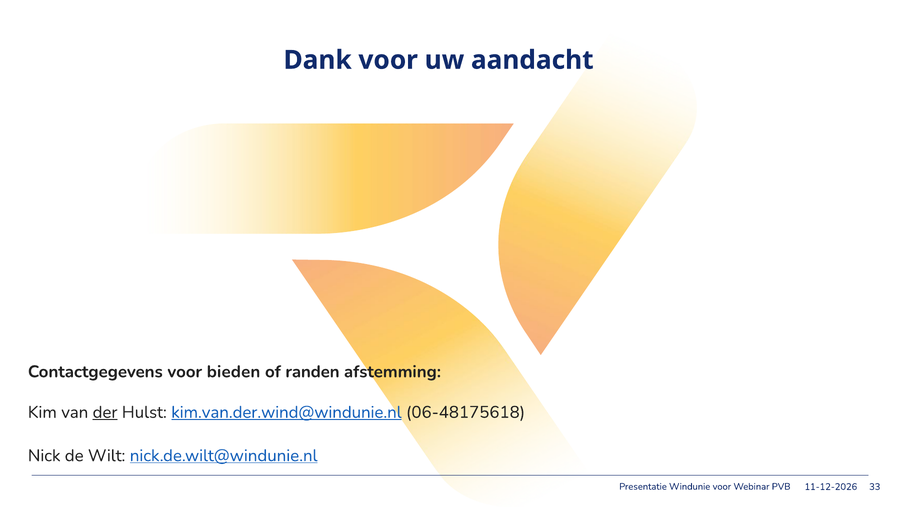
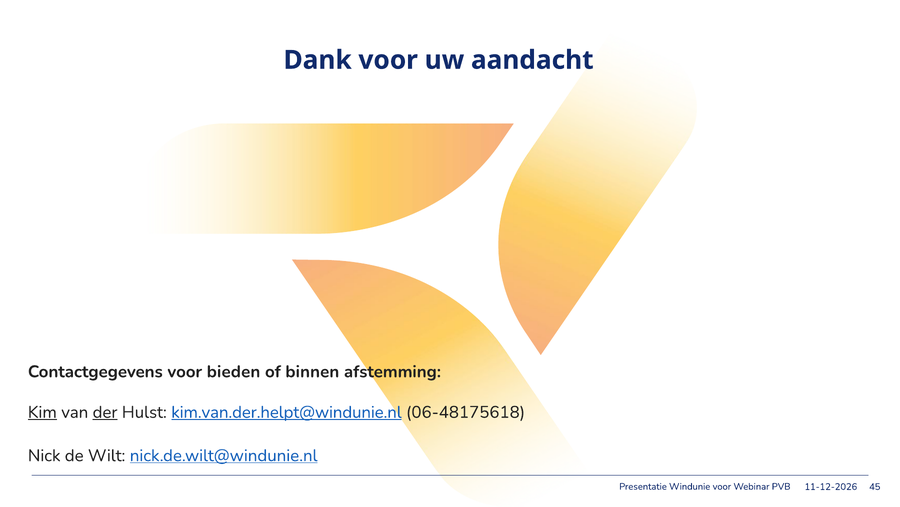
randen: randen -> binnen (312, 371)
Kim underline: none -> present (42, 412)
kim.van.der.wind@windunie.nl: kim.van.der.wind@windunie.nl -> kim.van.der.helpt@windunie.nl (287, 412)
33: 33 -> 45 (875, 486)
